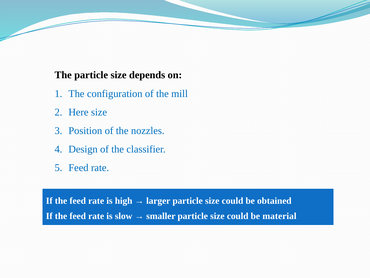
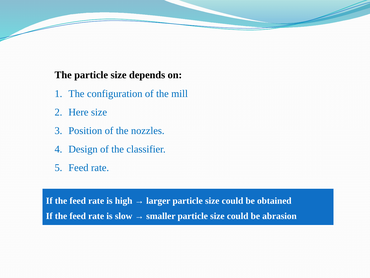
material: material -> abrasion (279, 216)
